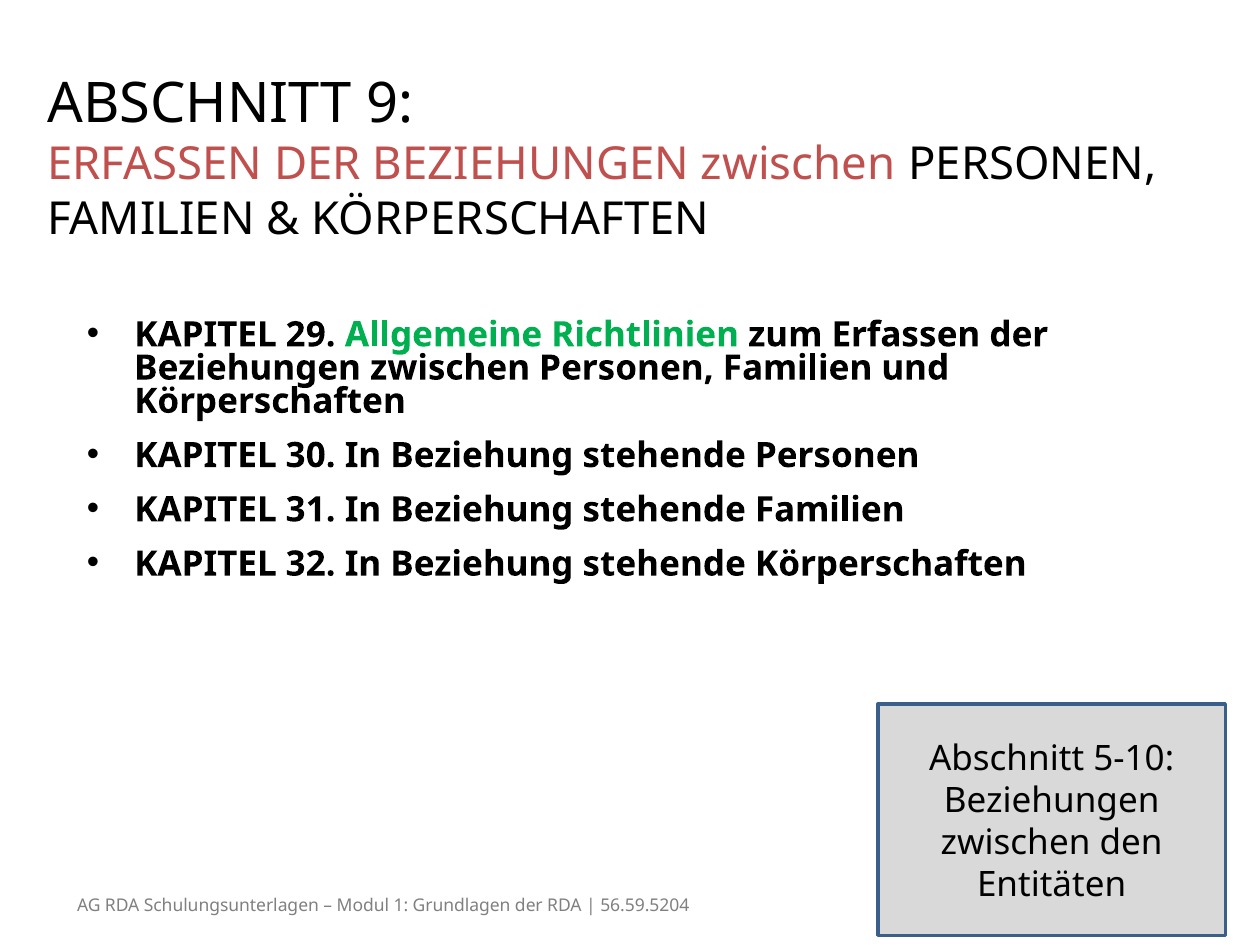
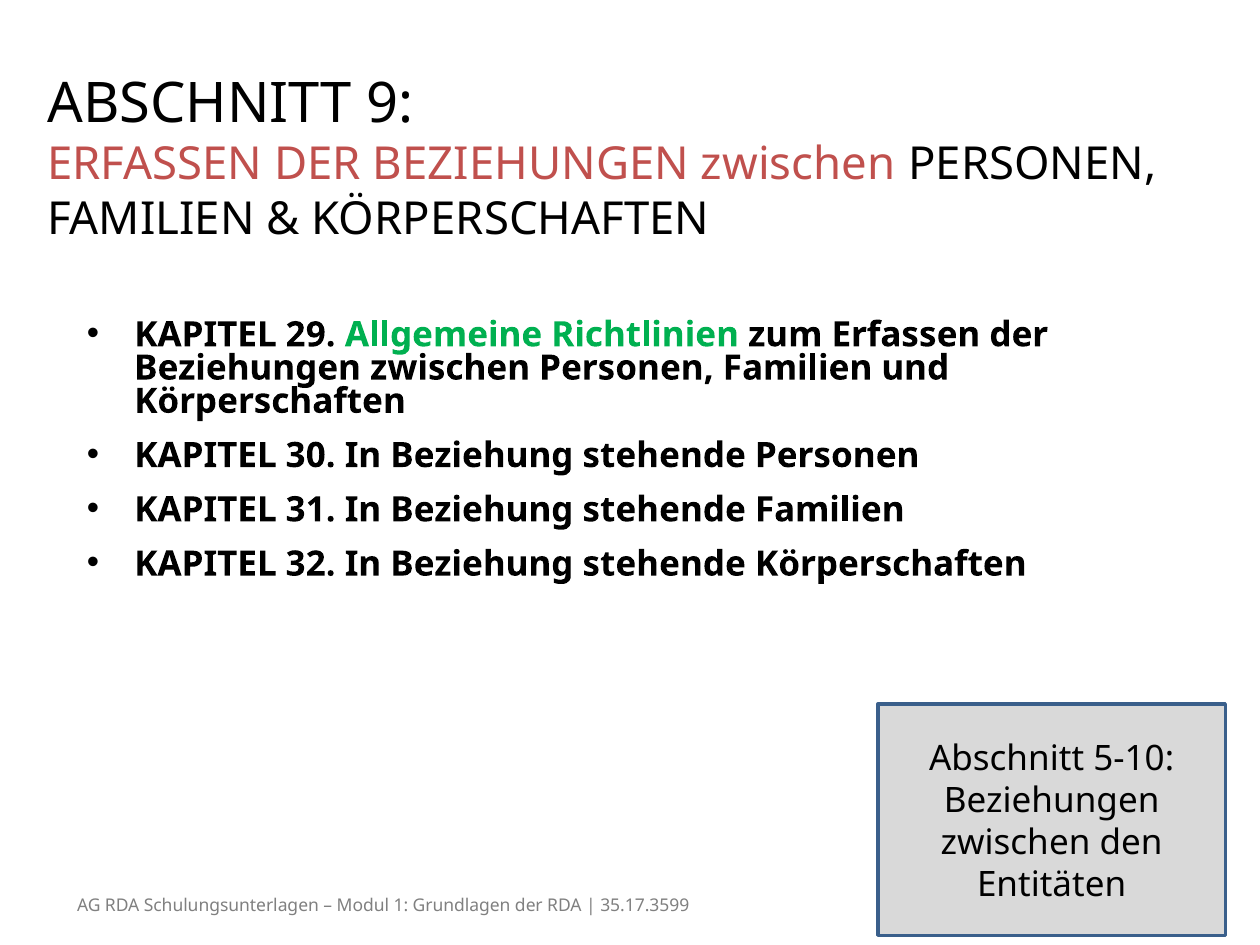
56.59.5204: 56.59.5204 -> 35.17.3599 (645, 906)
